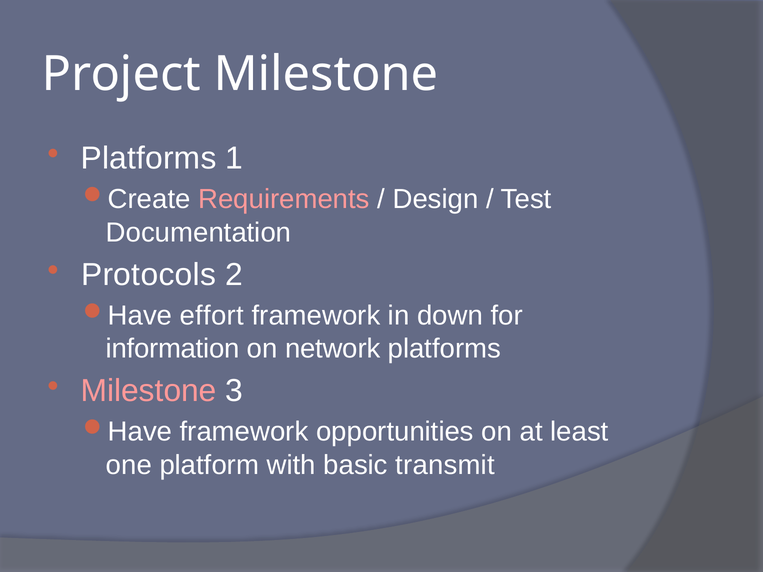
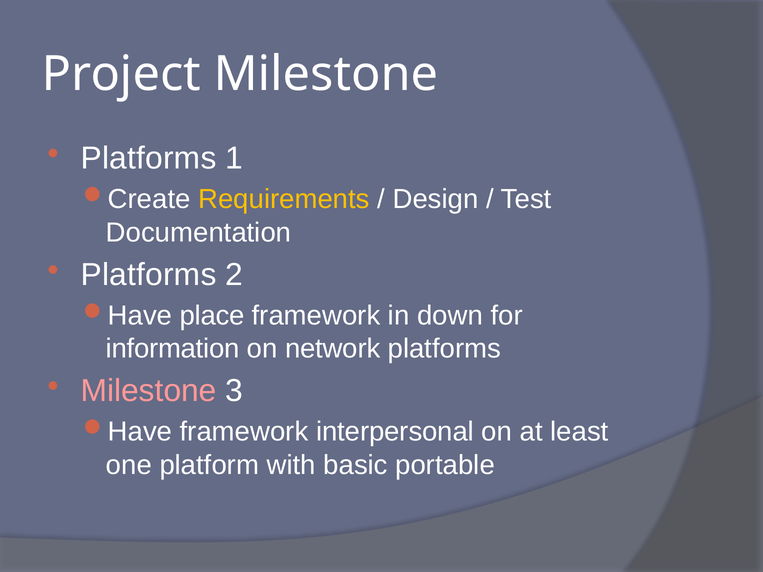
Requirements colour: pink -> yellow (284, 199)
Protocols: Protocols -> Platforms (149, 275)
effort: effort -> place (212, 316)
opportunities: opportunities -> interpersonal (395, 432)
transmit: transmit -> portable (445, 465)
